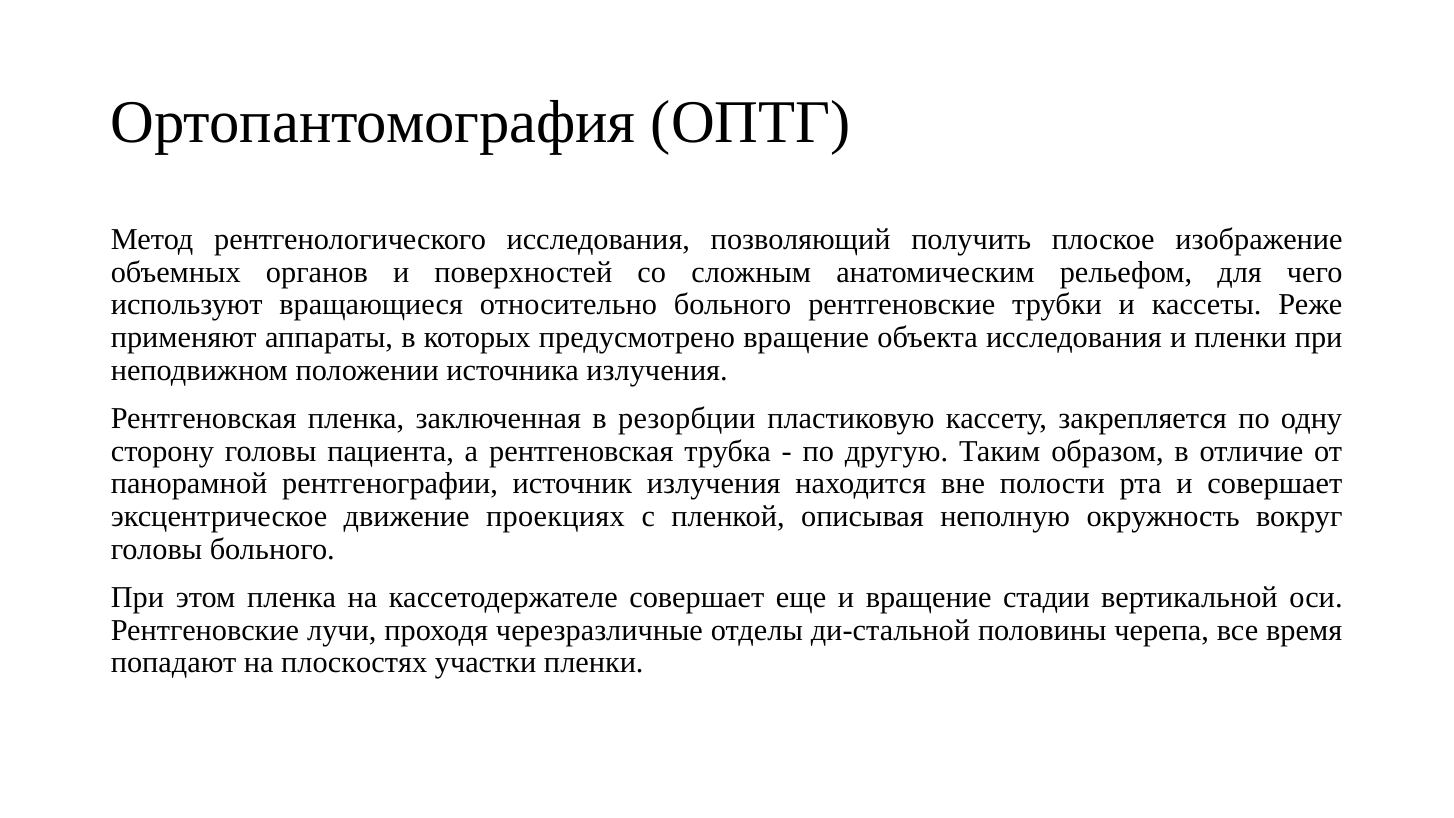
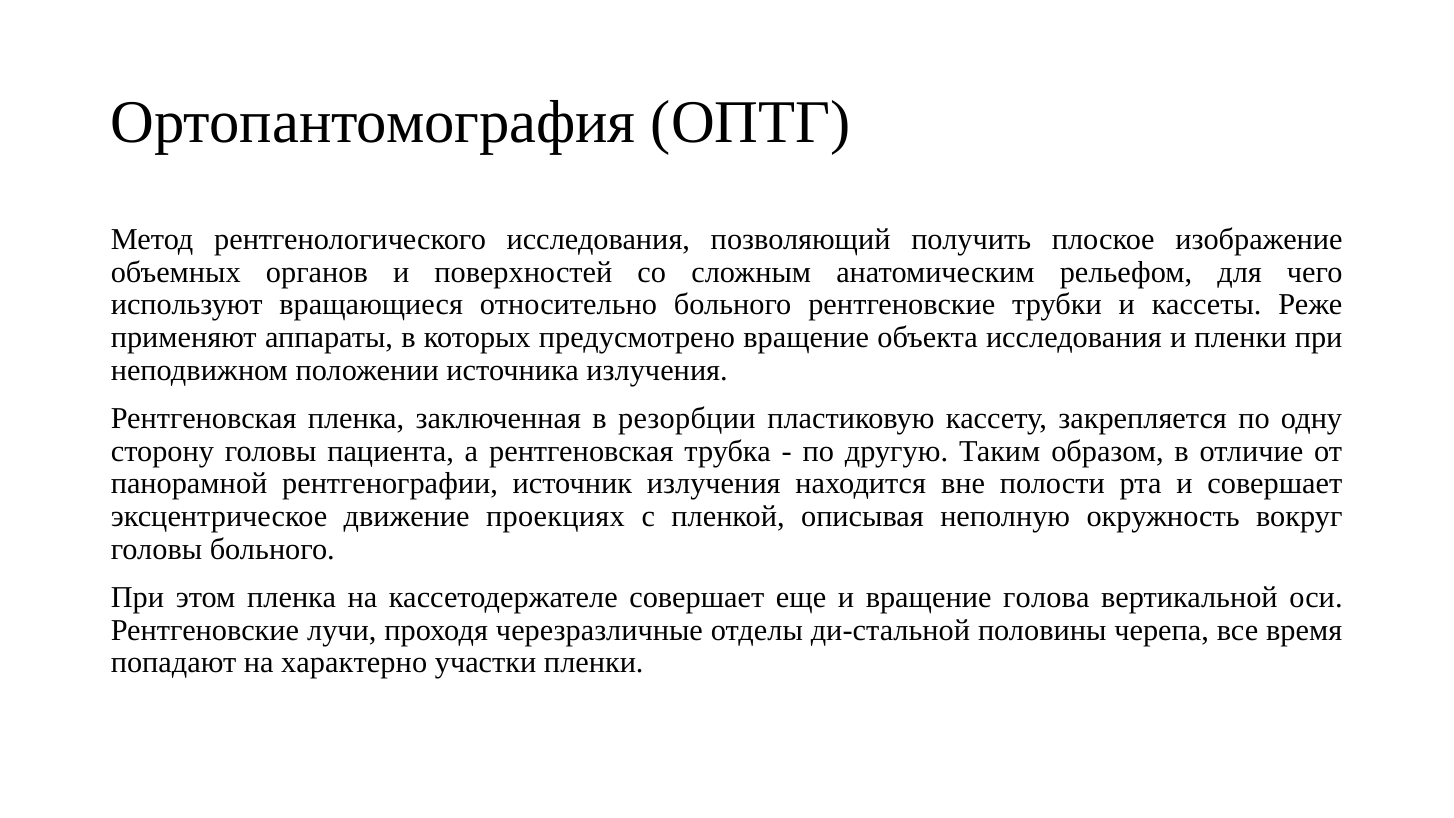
стадии: стадии -> голова (1046, 597)
плоскостях: плоскостях -> характерно (354, 663)
